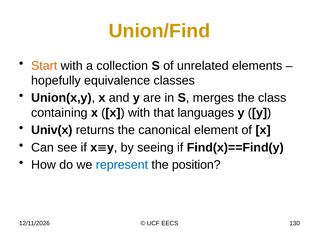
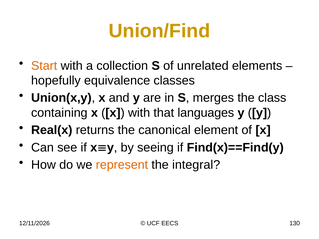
Univ(x: Univ(x -> Real(x (52, 130)
represent colour: blue -> orange (122, 165)
position: position -> integral (196, 165)
